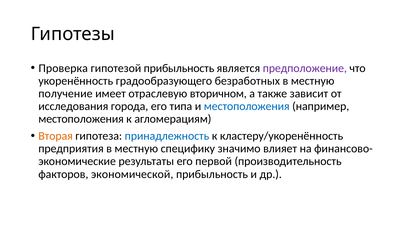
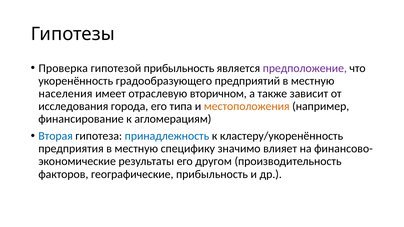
безработных: безработных -> предприятий (247, 81)
получение: получение -> населения (65, 94)
местоположения colour: blue -> orange (247, 106)
местоположения: местоположения -> финансирование (81, 119)
Вторая colour: orange -> blue (56, 136)
первой: первой -> другом (214, 162)
экономической: экономической -> географические (132, 174)
